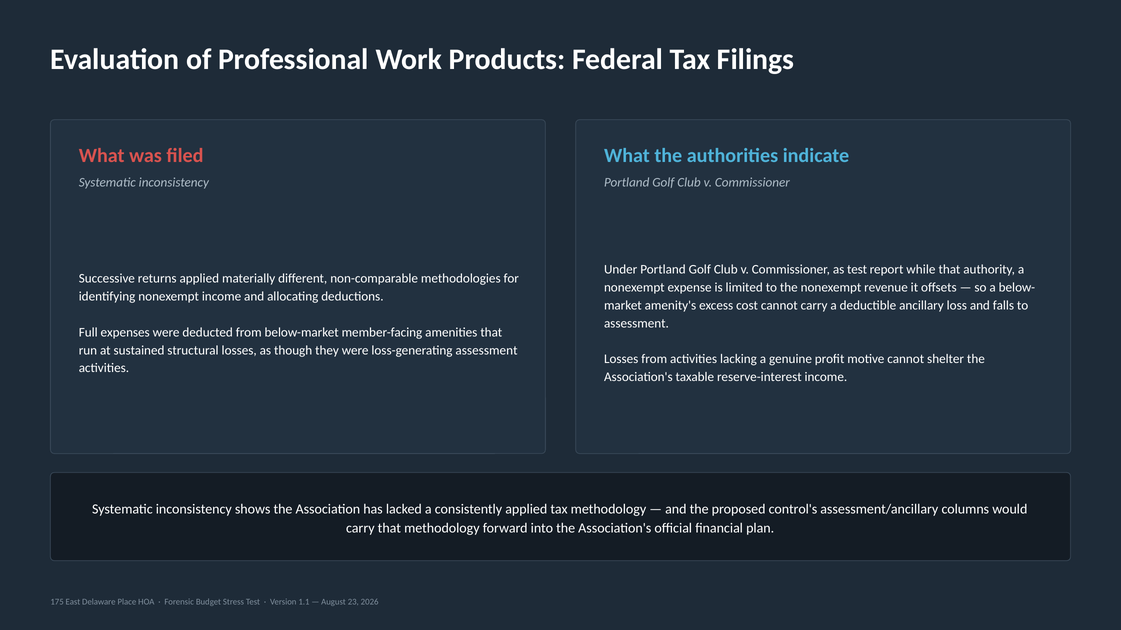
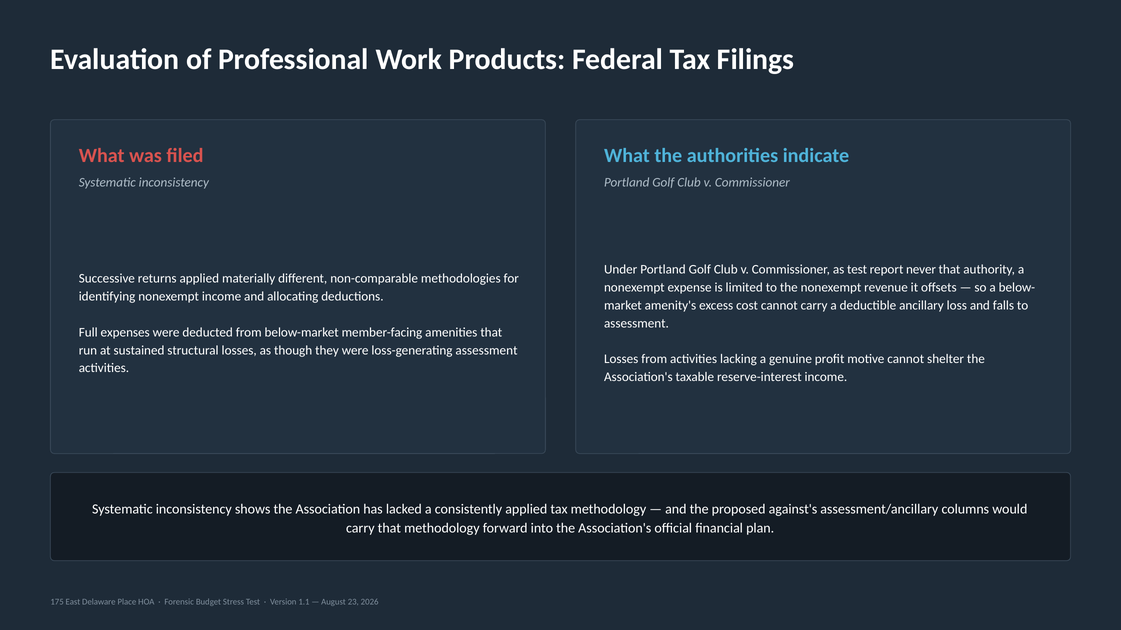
while: while -> never (921, 270)
control's: control's -> against's (793, 510)
